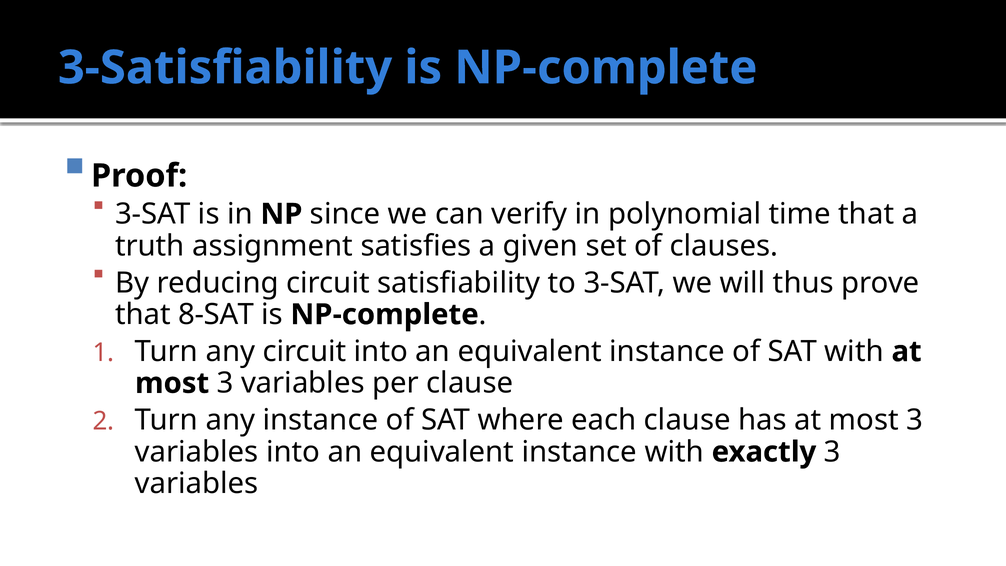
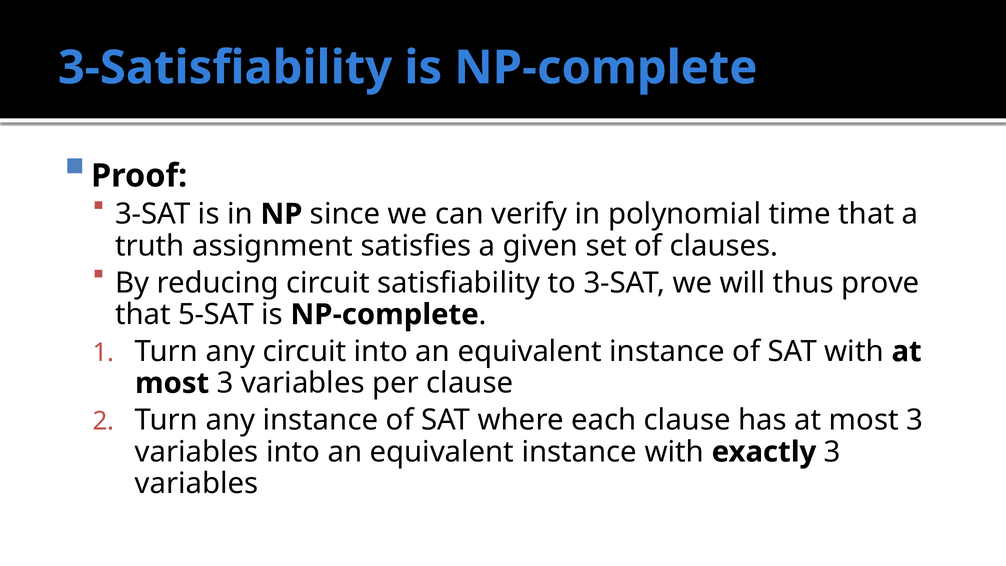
8-SAT: 8-SAT -> 5-SAT (216, 314)
